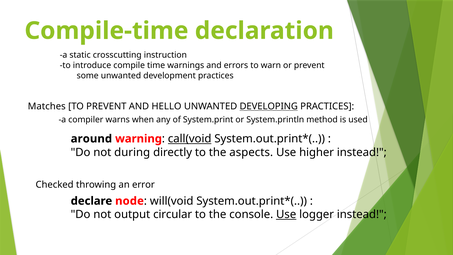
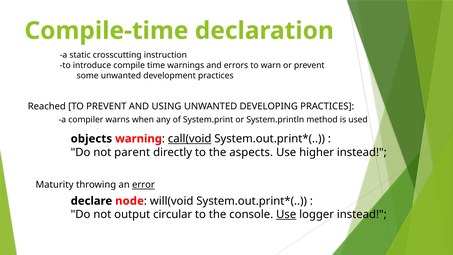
Matches: Matches -> Reached (47, 106)
HELLO: HELLO -> USING (166, 106)
DEVELOPING underline: present -> none (269, 106)
around: around -> objects (91, 139)
during: during -> parent (132, 152)
Checked: Checked -> Maturity (55, 185)
error underline: none -> present (143, 185)
